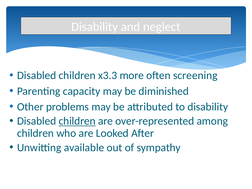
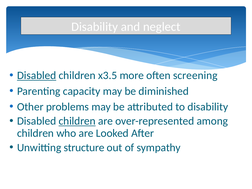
Disabled underline: none -> present (37, 75)
x3.3: x3.3 -> x3.5 (108, 75)
available: available -> structure (84, 148)
